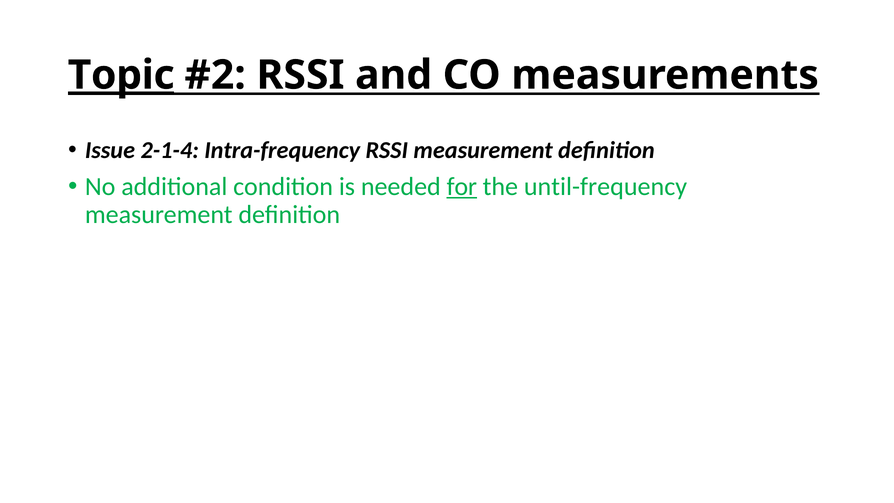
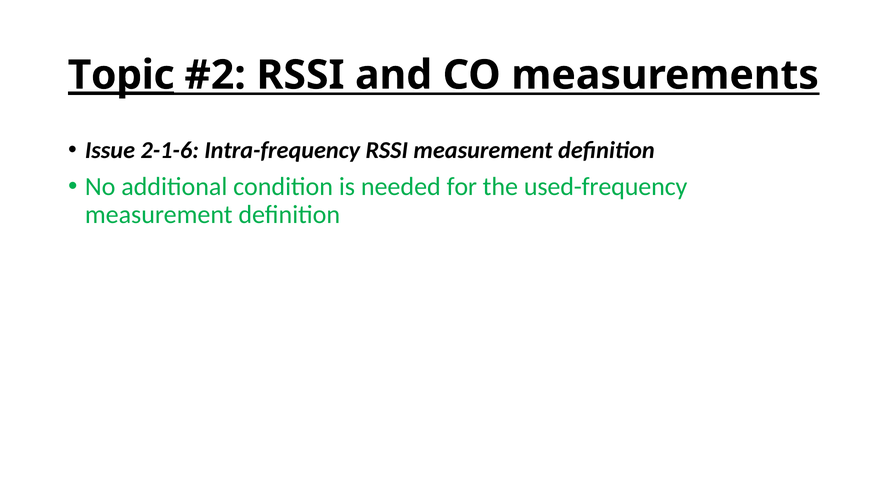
2-1-4: 2-1-4 -> 2-1-6 (170, 150)
for underline: present -> none (462, 187)
until-frequency: until-frequency -> used-frequency (606, 187)
